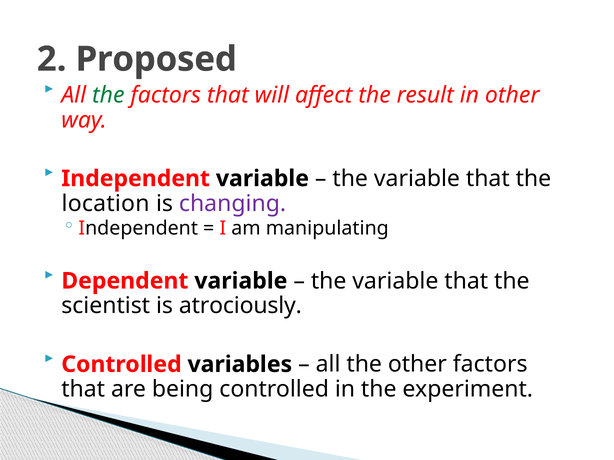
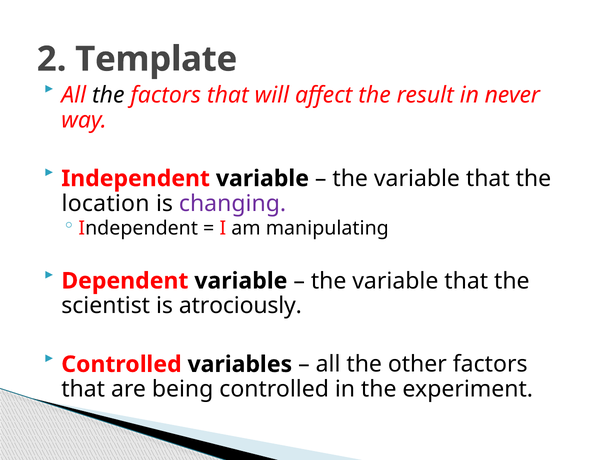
Proposed: Proposed -> Template (156, 59)
the colour: green -> black (108, 95)
in other: other -> never (512, 95)
